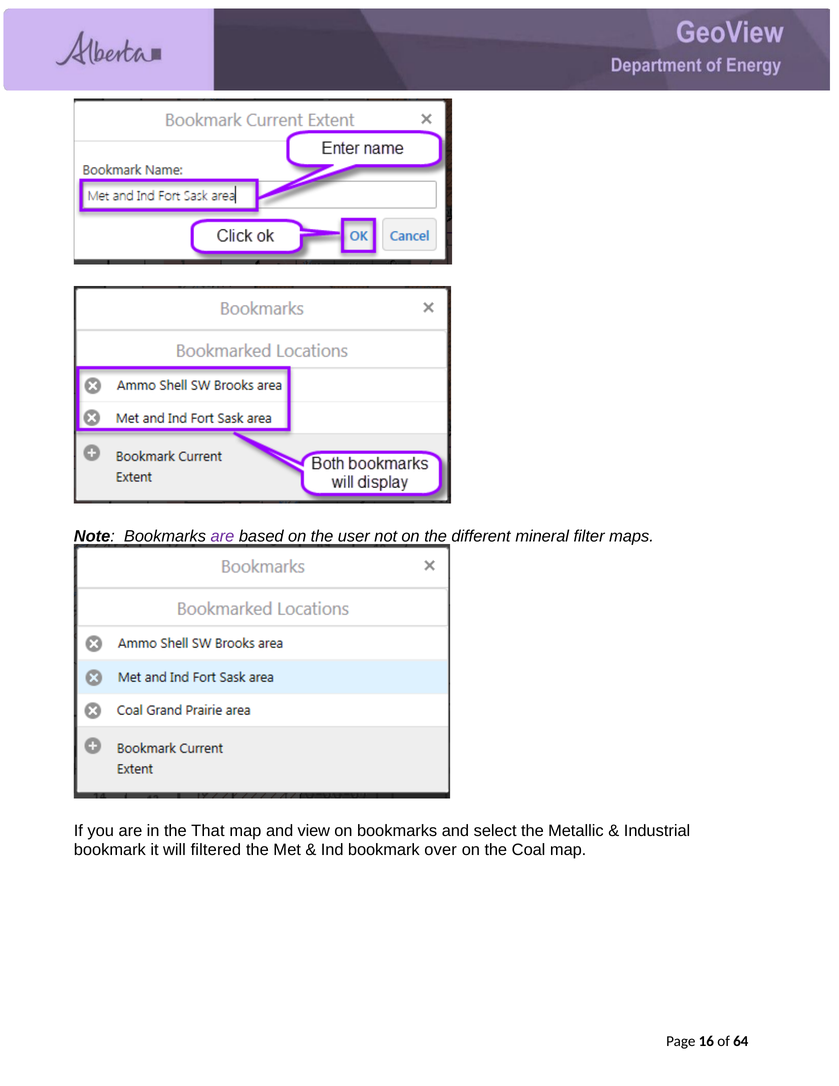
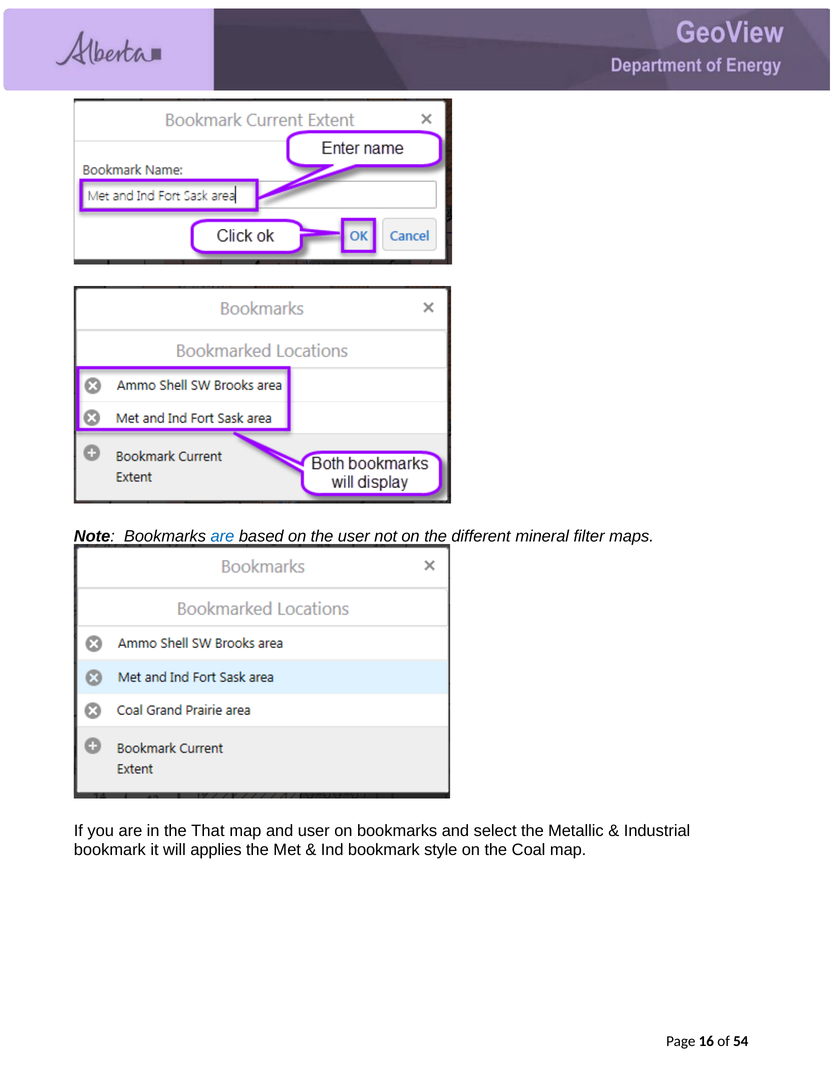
are colour: purple -> blue (222, 536)
and view: view -> user (314, 831)
filtered: filtered -> applies (216, 850)
over: over -> style (441, 850)
64: 64 -> 54 (741, 1041)
